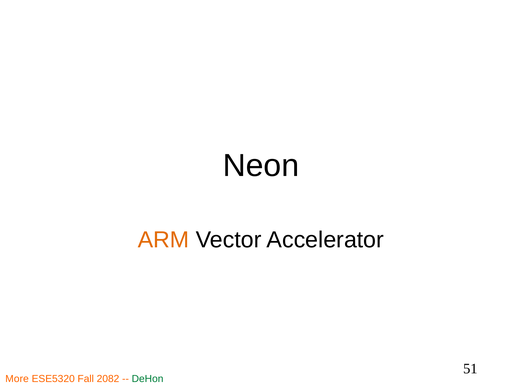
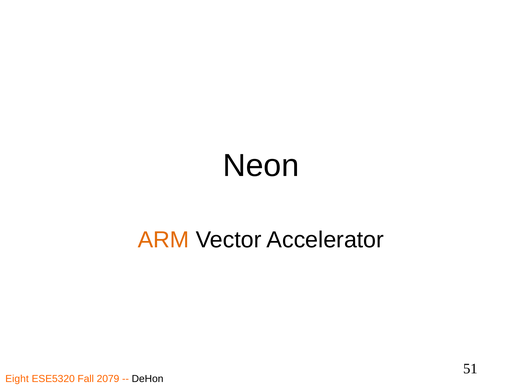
More: More -> Eight (17, 379)
2082: 2082 -> 2079 (108, 379)
DeHon colour: green -> black (148, 379)
